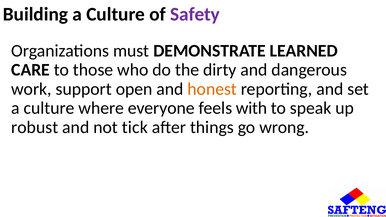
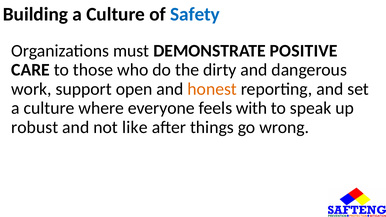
Safety colour: purple -> blue (195, 14)
LEARNED: LEARNED -> POSITIVE (304, 51)
tick: tick -> like (135, 127)
